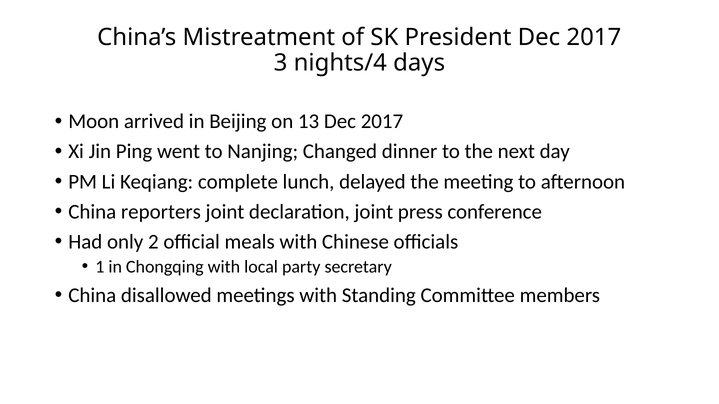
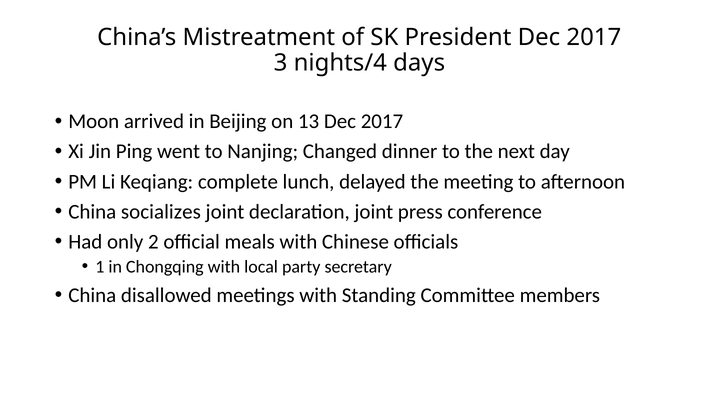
reporters: reporters -> socializes (161, 212)
